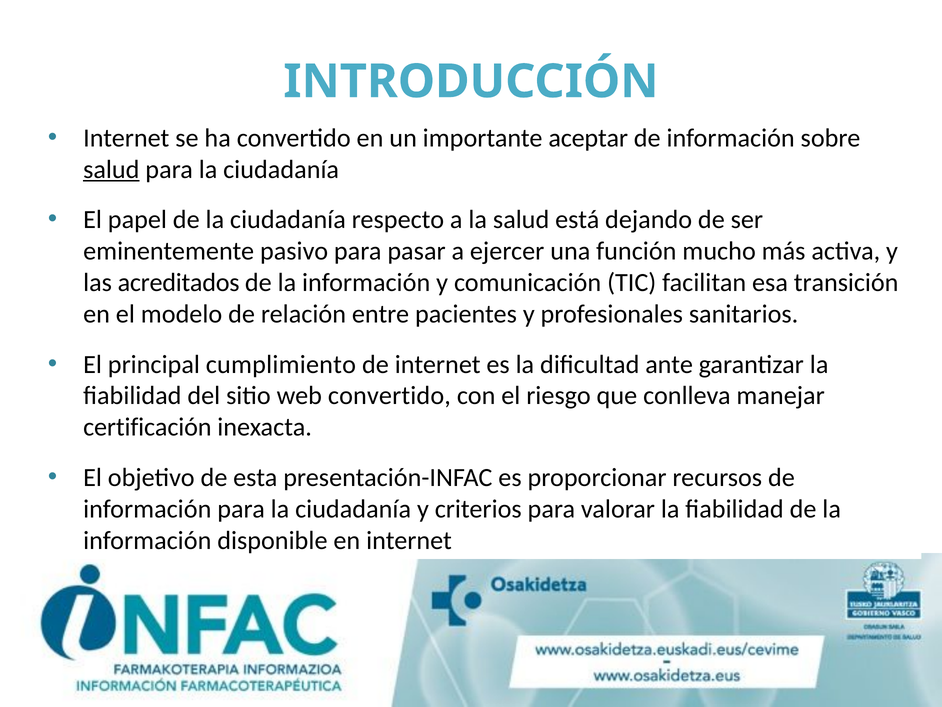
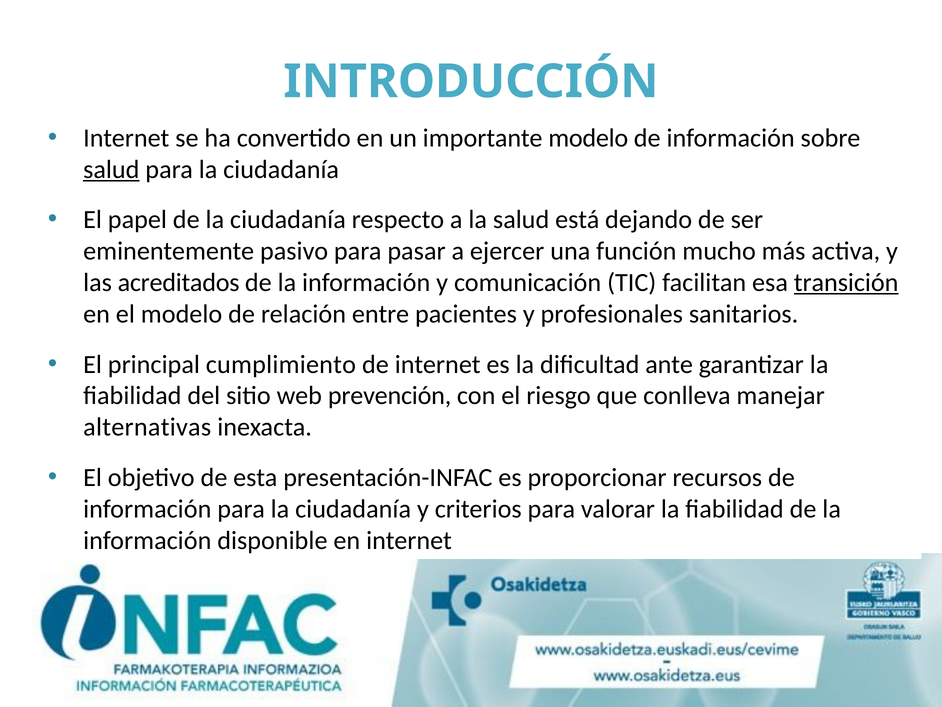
importante aceptar: aceptar -> modelo (588, 138)
transición underline: none -> present (846, 282)
web convertido: convertido -> prevención (390, 396)
certificación: certificación -> alternativas (147, 427)
